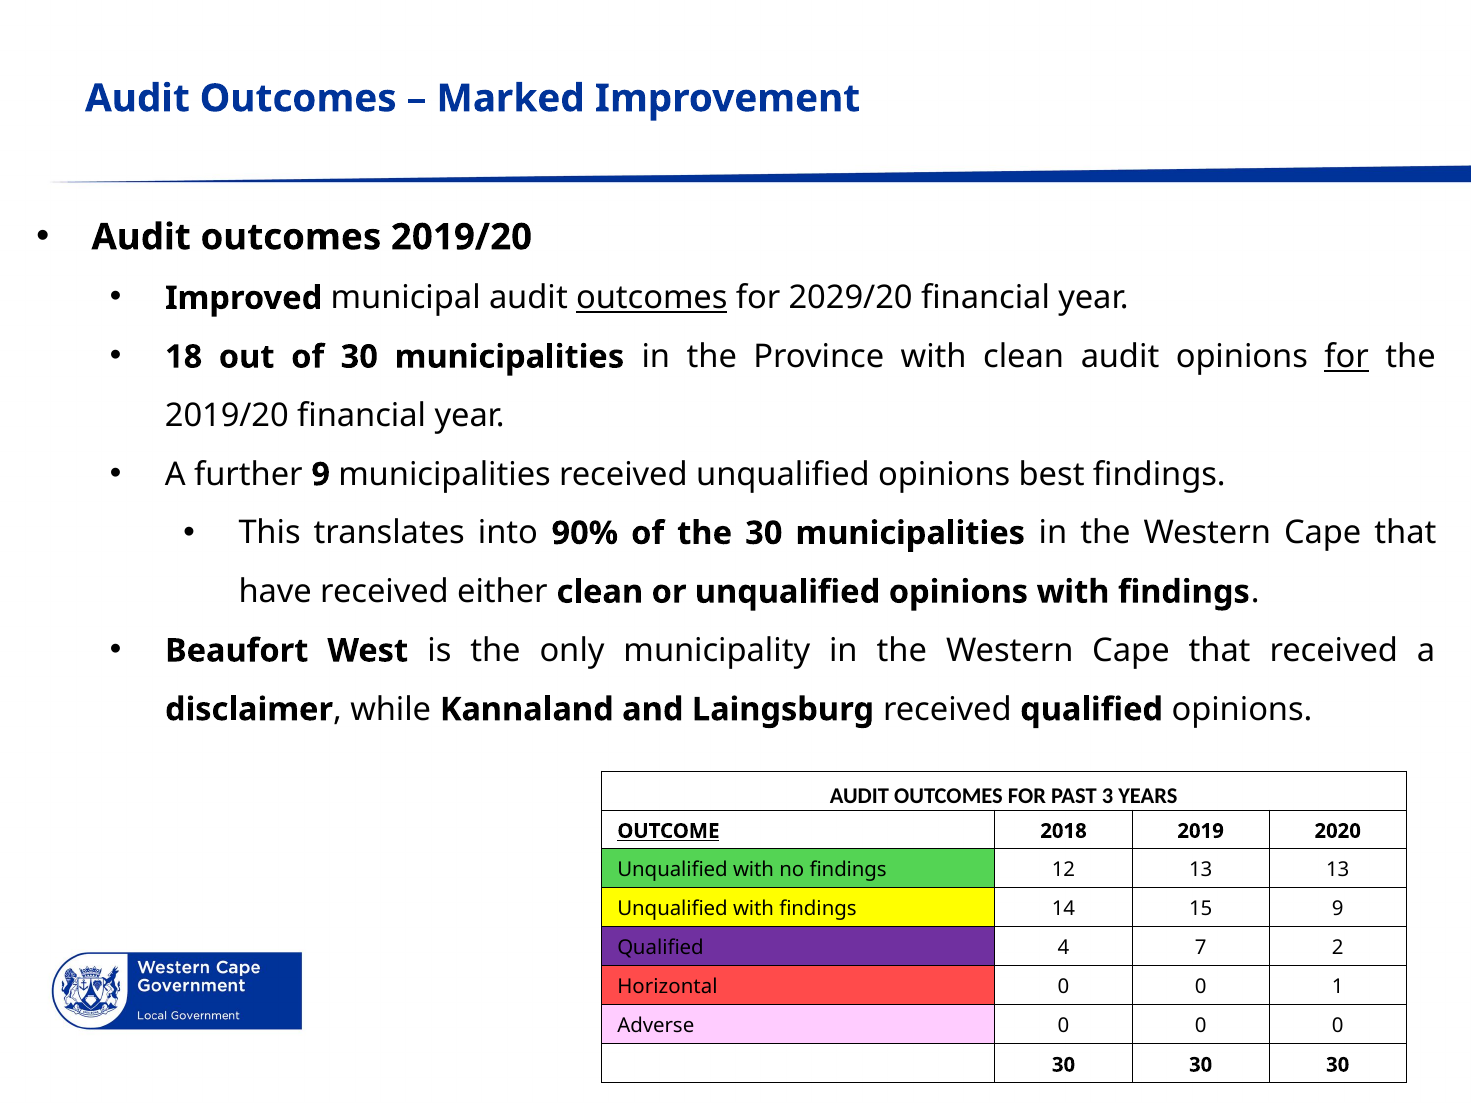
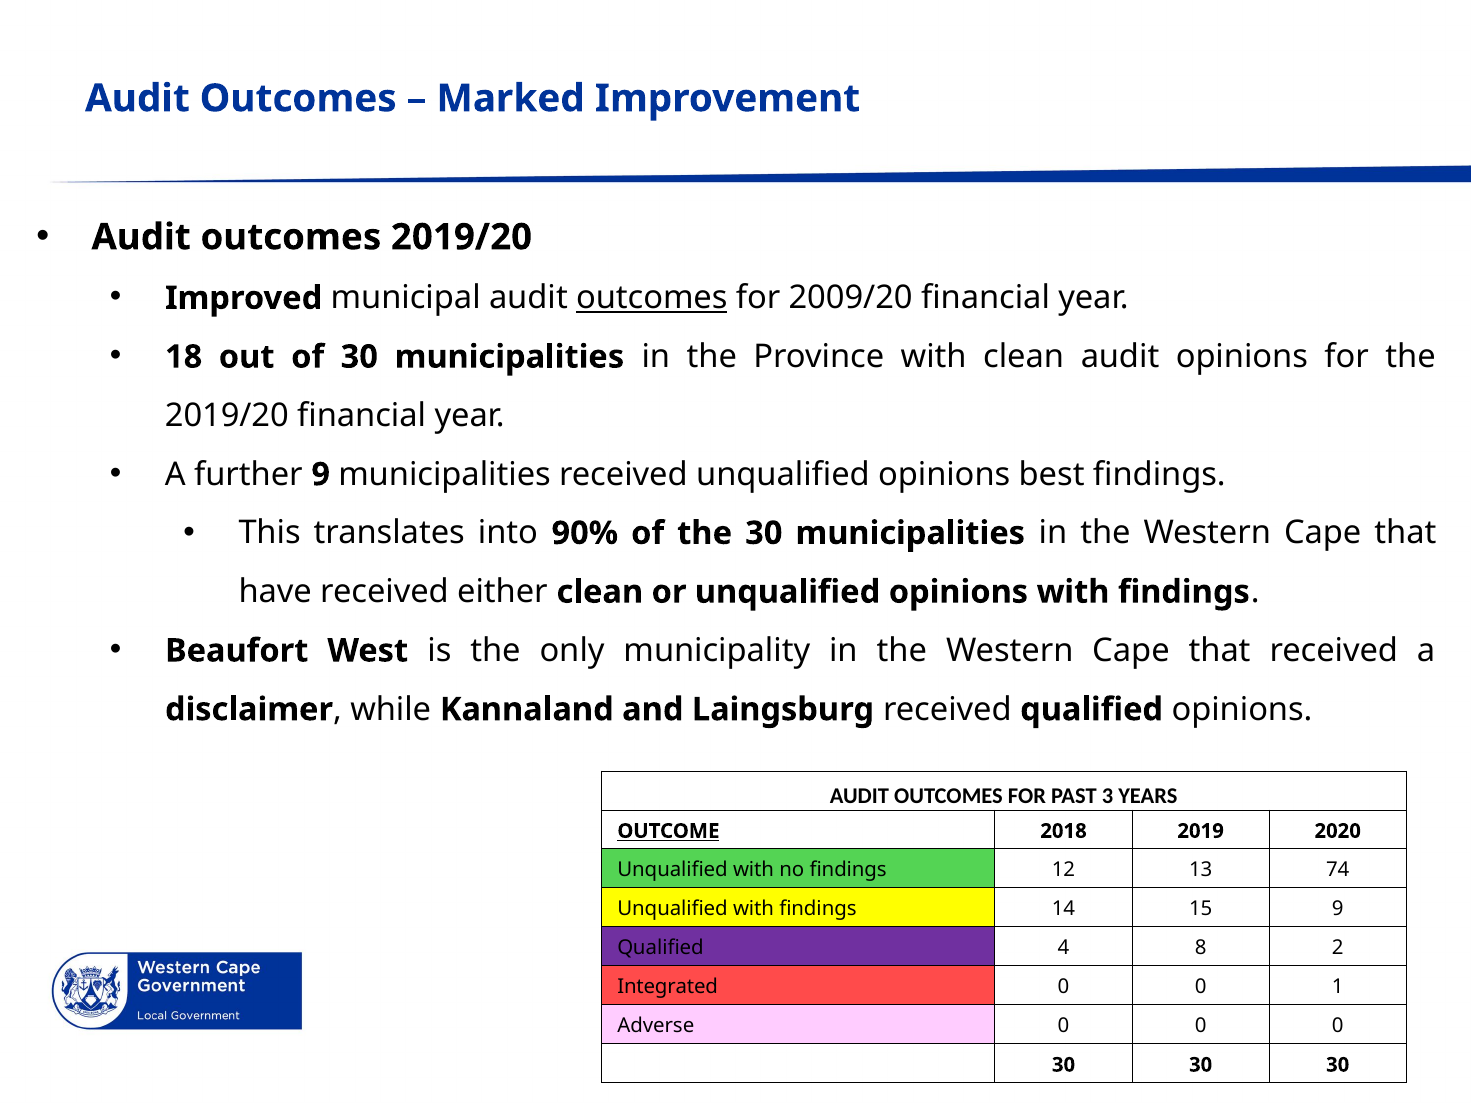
2029/20: 2029/20 -> 2009/20 (851, 298)
for underline: present -> none (1347, 357)
13 13: 13 -> 74 (1338, 870)
7: 7 -> 8 (1201, 948)
Horizontal: Horizontal -> Integrated (668, 987)
